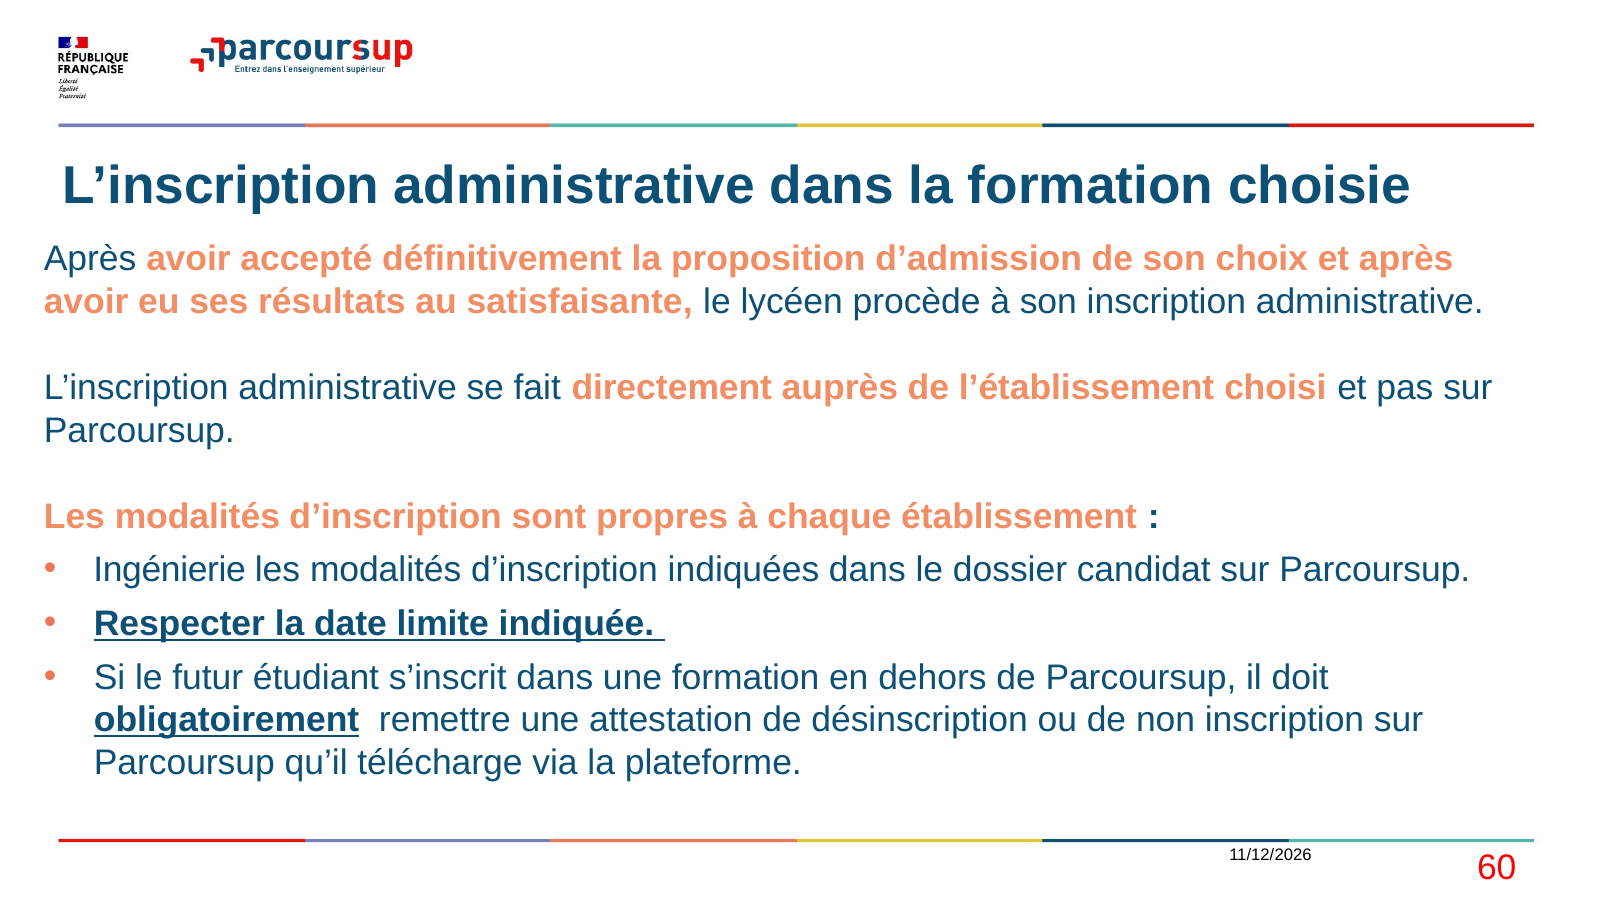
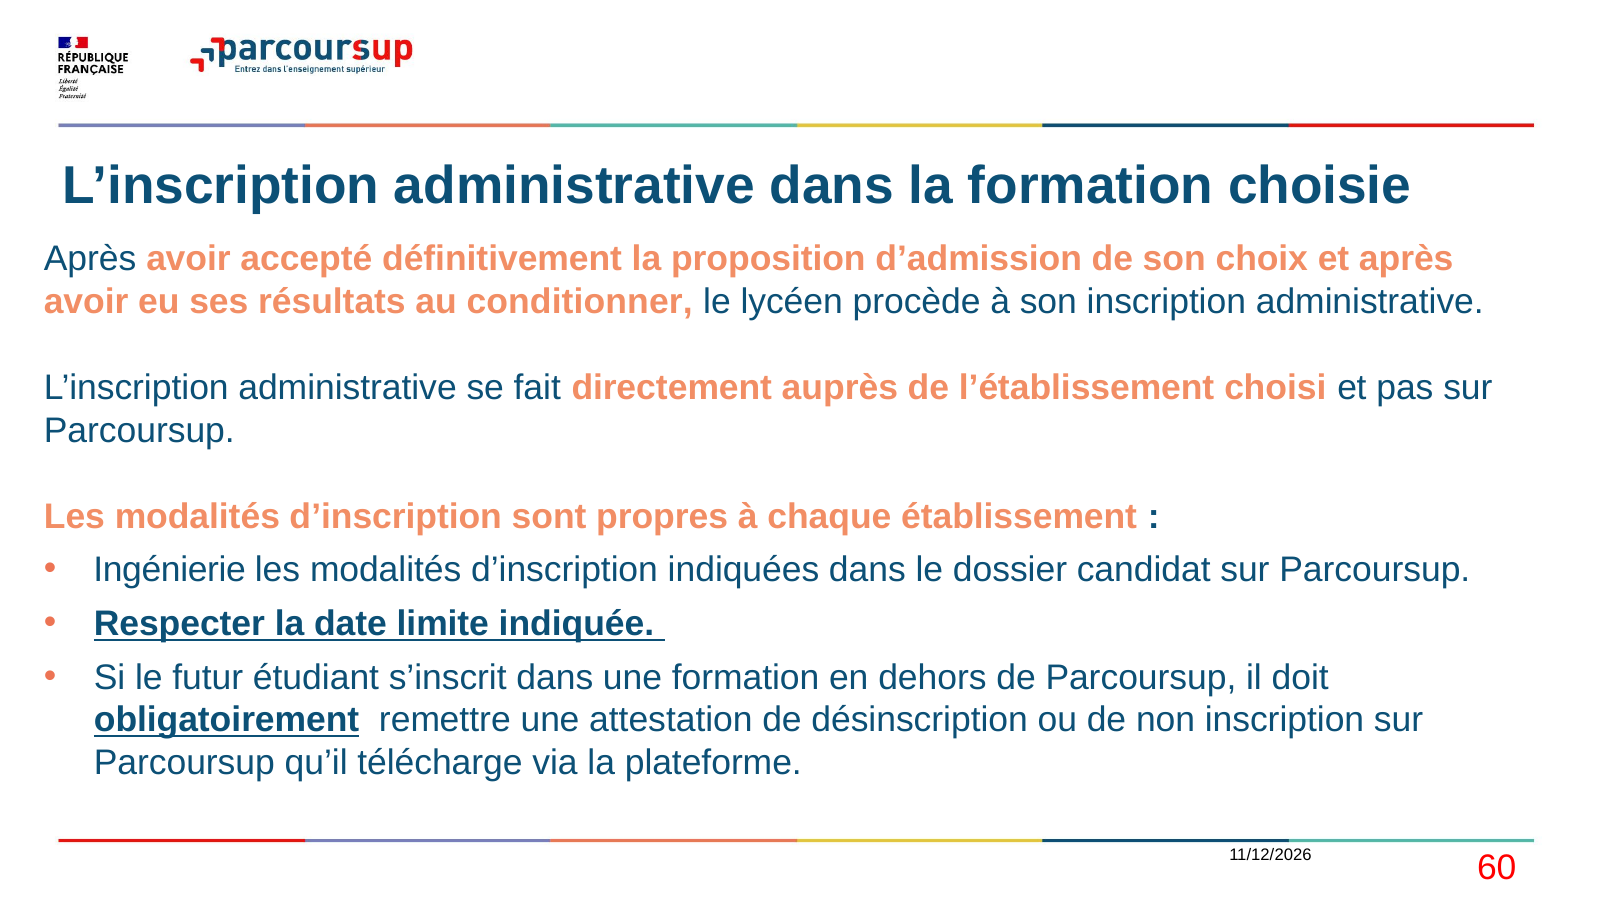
satisfaisante: satisfaisante -> conditionner (580, 302)
